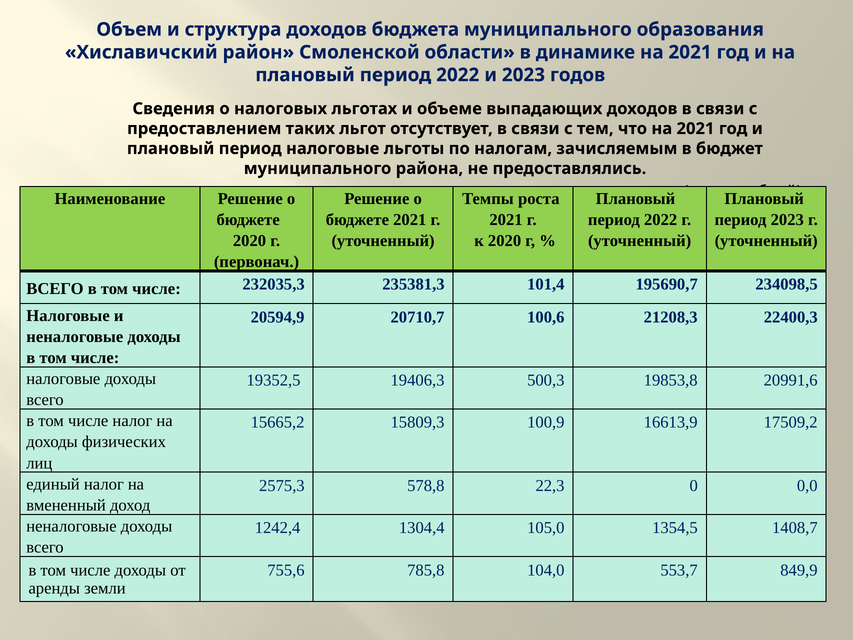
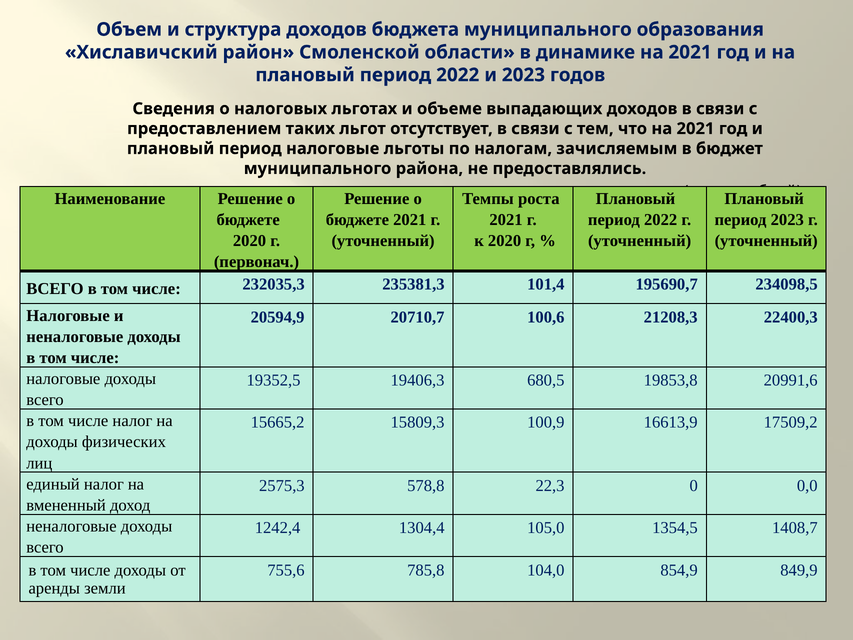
500,3: 500,3 -> 680,5 (546, 380)
553,7: 553,7 -> 854,9 (679, 570)
